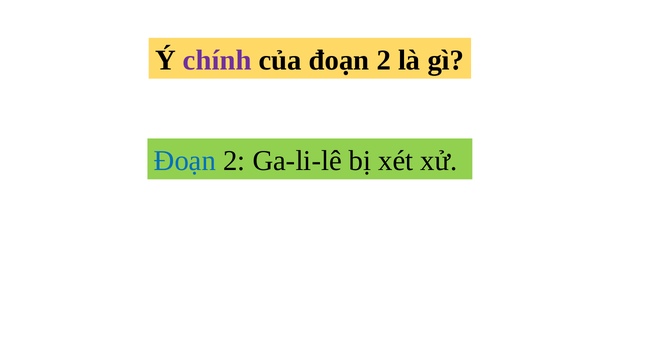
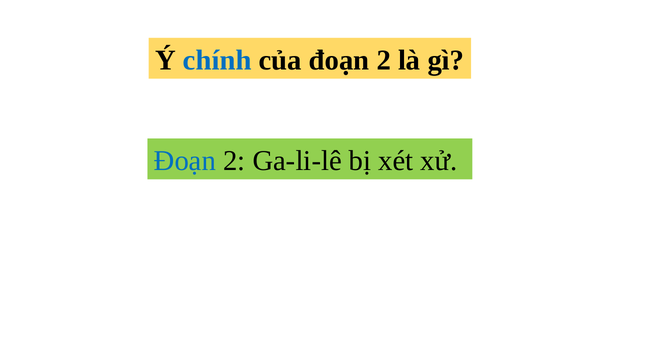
chính colour: purple -> blue (217, 60)
